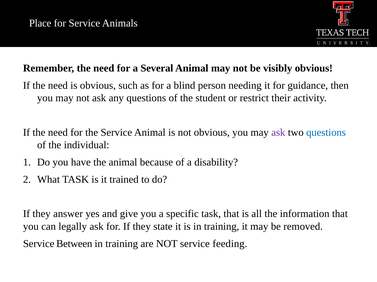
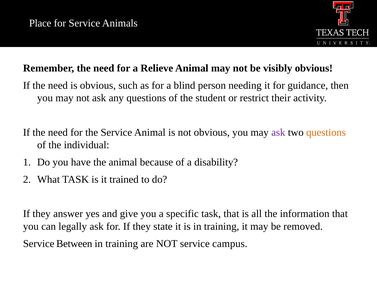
Several: Several -> Relieve (157, 68)
questions colour: blue -> orange (326, 133)
feeding: feeding -> campus (230, 244)
